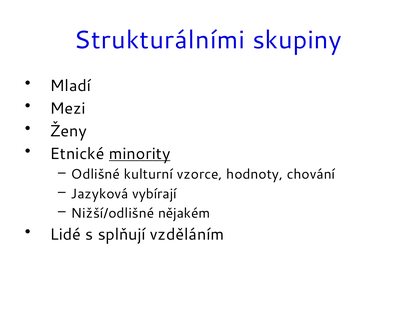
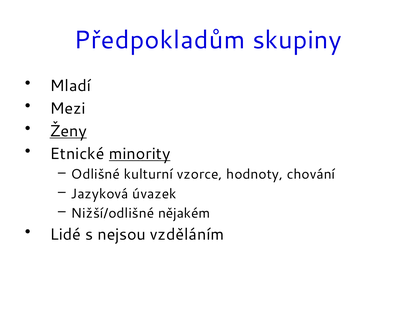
Strukturálními: Strukturálními -> Předpokladům (160, 40)
Ženy underline: none -> present (68, 131)
vybírají: vybírají -> úvazek (154, 194)
splňují: splňují -> nejsou (122, 235)
